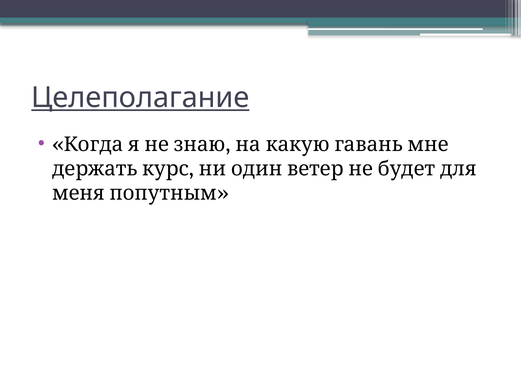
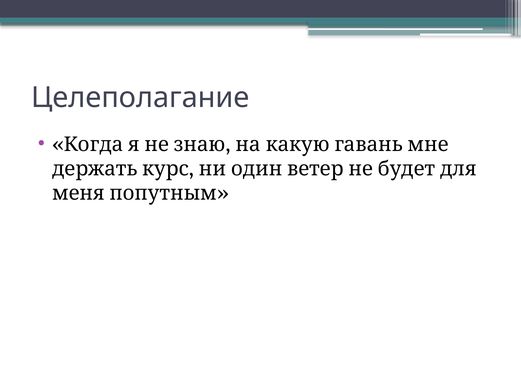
Целеполагание underline: present -> none (140, 98)
